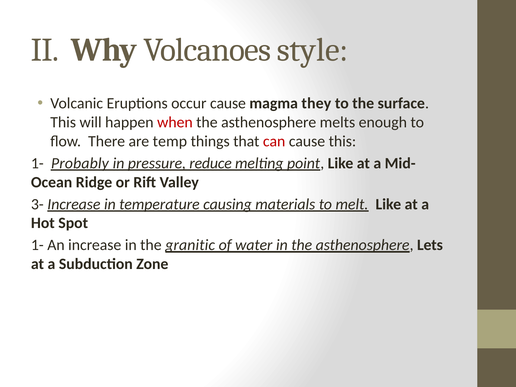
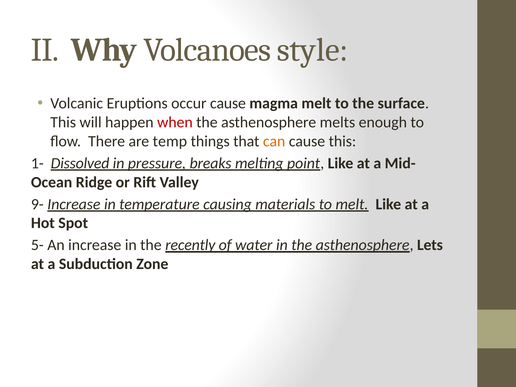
magma they: they -> melt (316, 103)
can colour: red -> orange (274, 141)
Probably: Probably -> Dissolved (80, 163)
reduce: reduce -> breaks (211, 163)
3-: 3- -> 9- (37, 204)
1-: 1- -> 5- (37, 245)
granitic: granitic -> recently (190, 245)
